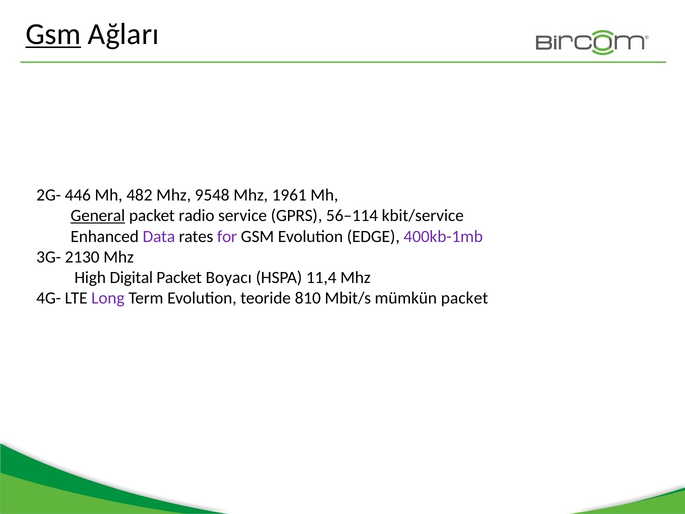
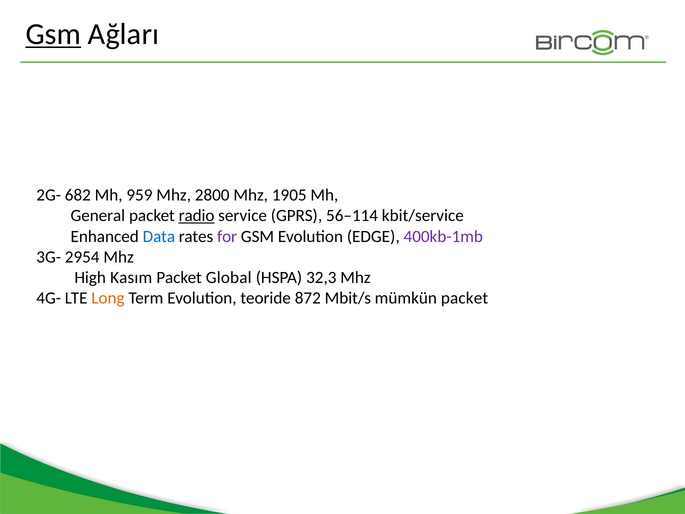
446: 446 -> 682 (78, 195)
482: 482 -> 959 (139, 195)
9548: 9548 -> 2800 (212, 195)
1961: 1961 -> 1905 (289, 195)
General underline: present -> none (98, 216)
radio underline: none -> present (197, 216)
Data colour: purple -> blue (159, 236)
2130: 2130 -> 2954 (82, 257)
Digital: Digital -> Kasım (131, 277)
Boyacı: Boyacı -> Global (229, 277)
11,4: 11,4 -> 32,3 (321, 277)
Long colour: purple -> orange (108, 298)
810: 810 -> 872 (308, 298)
